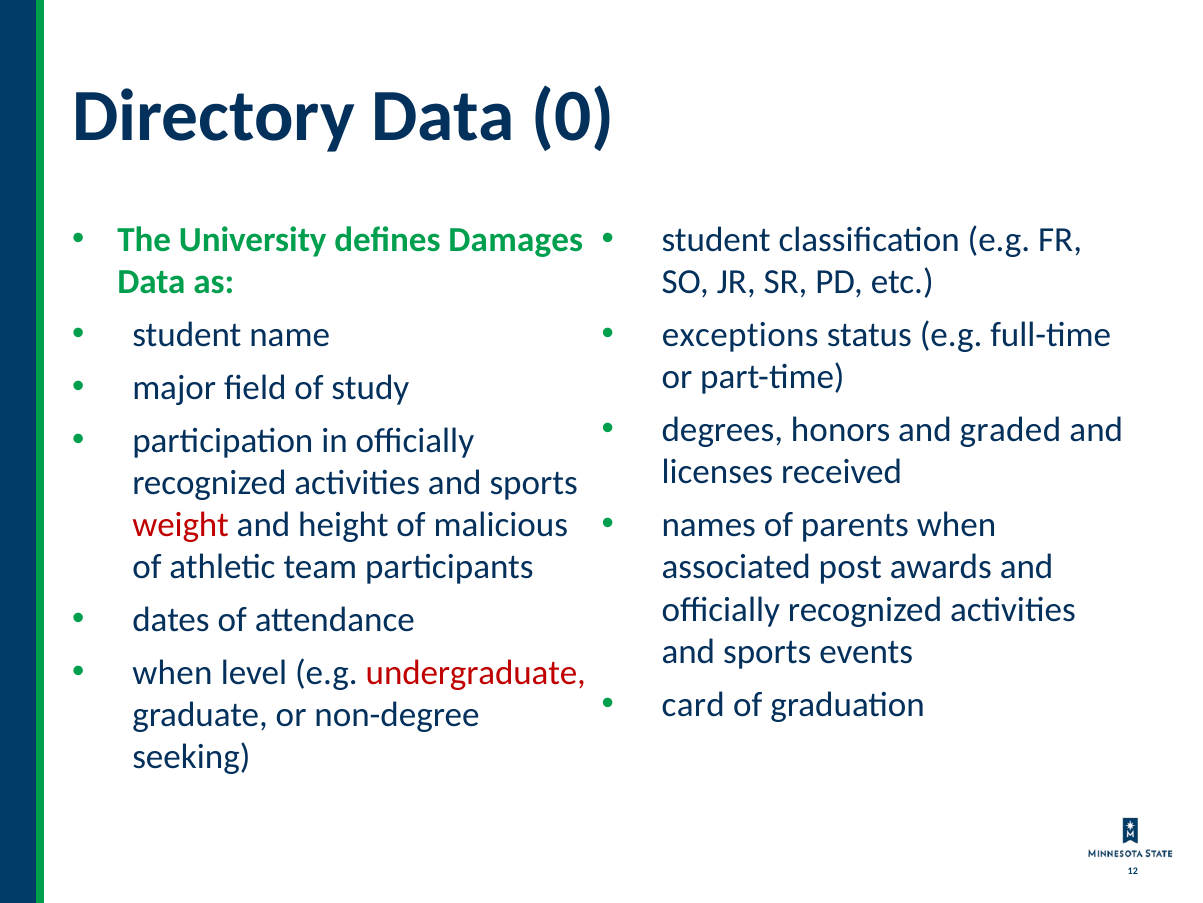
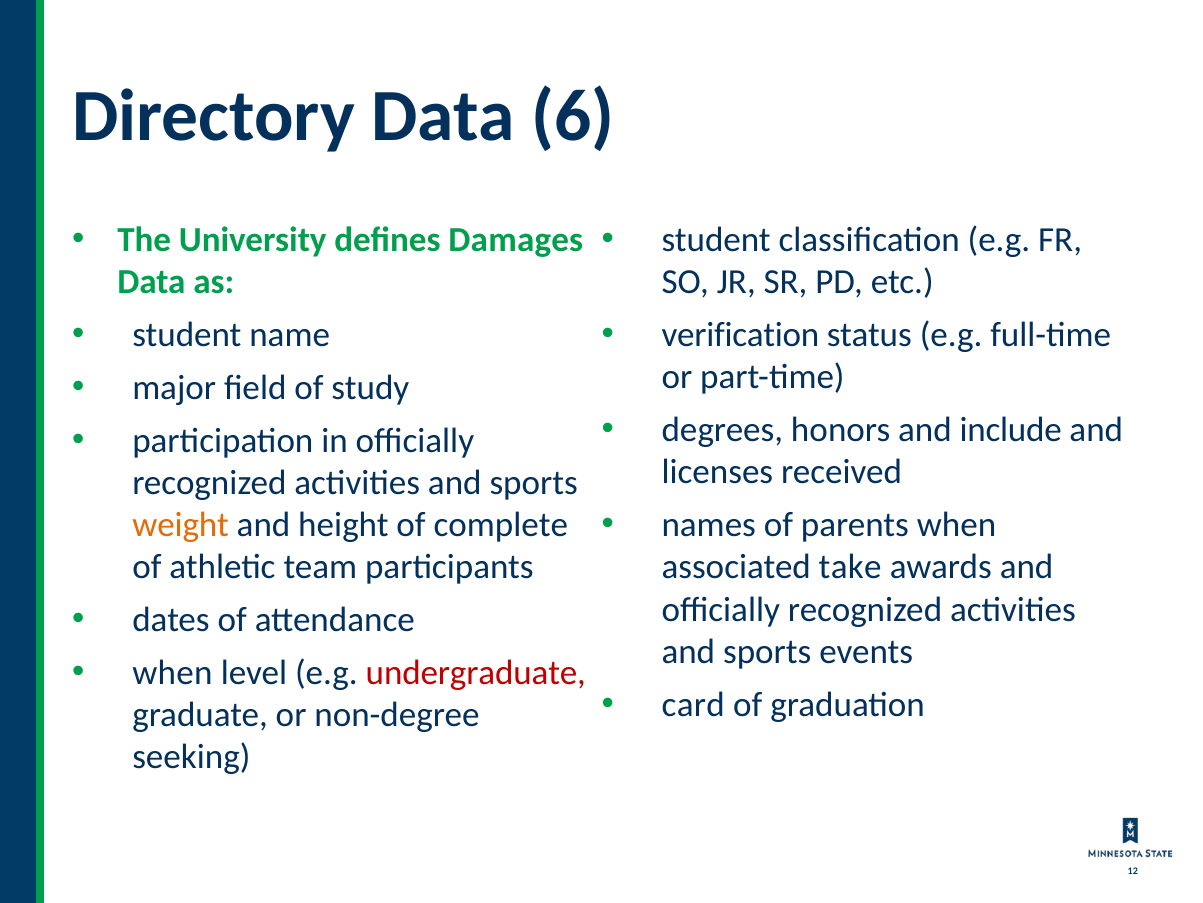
0: 0 -> 6 (573, 116)
exceptions: exceptions -> verification (741, 335)
graded: graded -> include (1011, 430)
weight colour: red -> orange (181, 525)
malicious: malicious -> complete (501, 525)
post: post -> take (850, 567)
